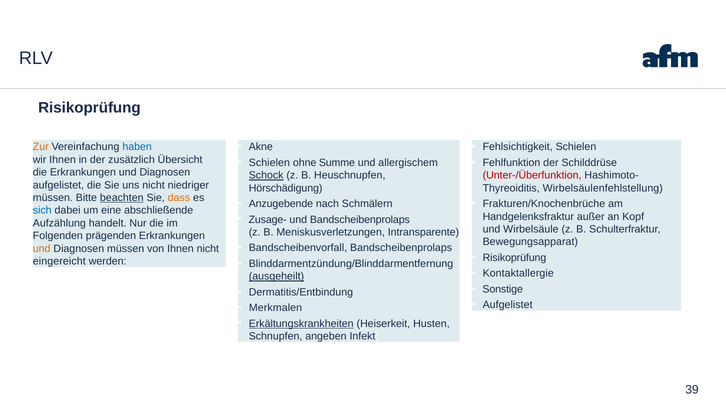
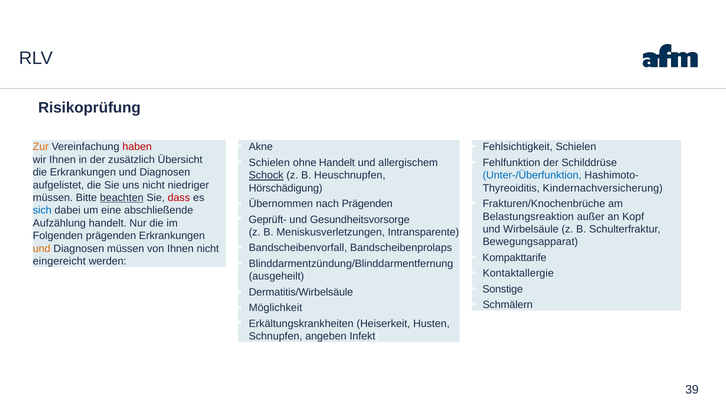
haben colour: blue -> red (137, 147)
ohne Summe: Summe -> Handelt (337, 163)
Unter-/Überfunktion colour: red -> blue (532, 176)
Wirbelsäulenfehlstellung: Wirbelsäulenfehlstellung -> Kindernachversicherung (603, 188)
dass colour: orange -> red (179, 198)
Anzugebende: Anzugebende -> Übernommen (281, 204)
nach Schmälern: Schmälern -> Prägenden (367, 204)
Handgelenksfraktur: Handgelenksfraktur -> Belastungsreaktion (528, 217)
Zusage-: Zusage- -> Geprüft- (268, 220)
und Bandscheibenprolaps: Bandscheibenprolaps -> Gesundheitsvorsorge (360, 220)
Risikoprüfung: Risikoprüfung -> Kompakttarife (514, 258)
ausgeheilt underline: present -> none (276, 277)
Dermatitis/Entbindung: Dermatitis/Entbindung -> Dermatitis/Wirbelsäule (301, 292)
Aufgelistet: Aufgelistet -> Schmälern (508, 305)
Merkmalen: Merkmalen -> Möglichkeit (276, 308)
Erkältungskrankheiten underline: present -> none (301, 324)
